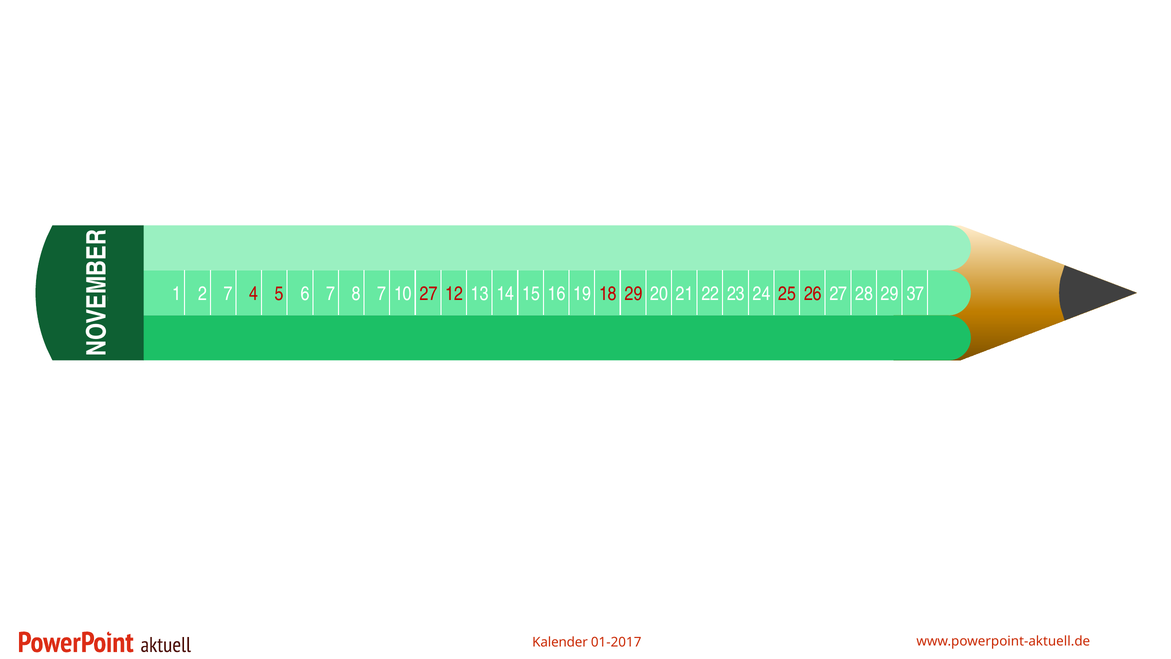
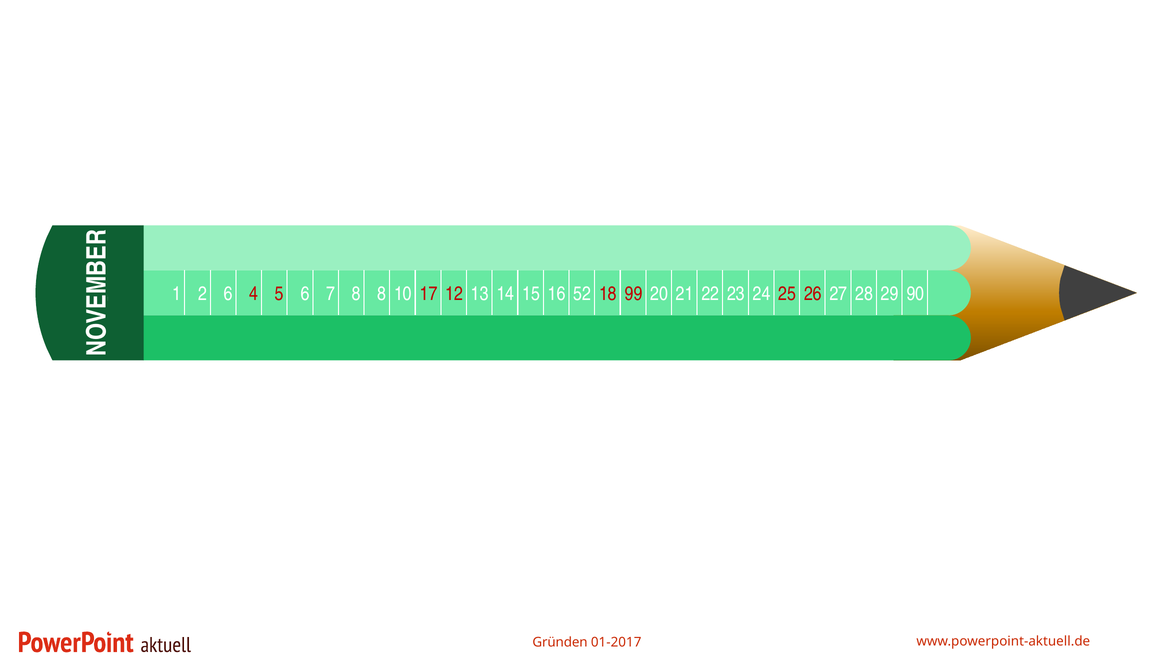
2 7: 7 -> 6 (228, 294)
8 7: 7 -> 8 (382, 294)
10 27: 27 -> 17 (429, 294)
19: 19 -> 52 (582, 294)
18 29: 29 -> 99 (634, 294)
37: 37 -> 90 (915, 294)
Kalender: Kalender -> Gründen (560, 642)
